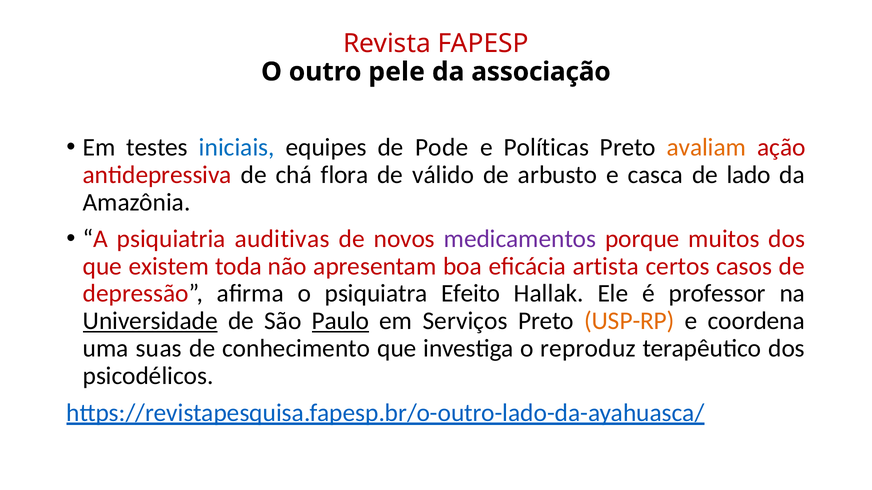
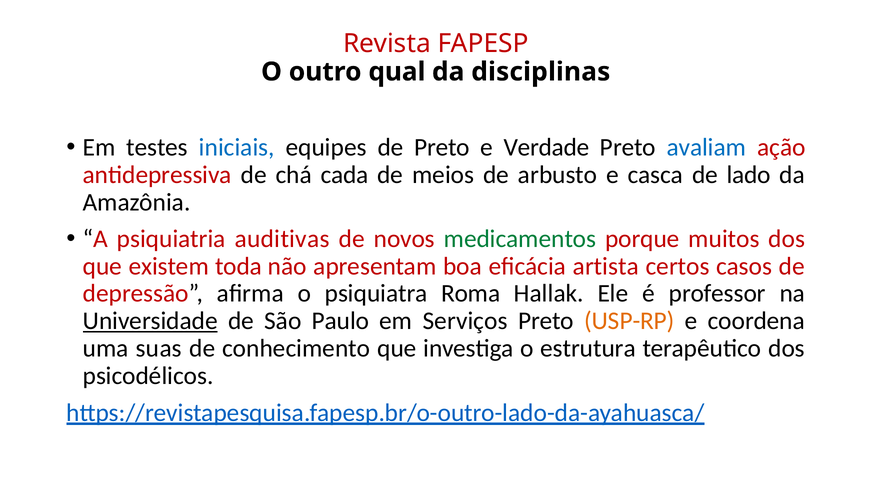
pele: pele -> qual (397, 72)
associação: associação -> disciplinas (541, 72)
de Pode: Pode -> Preto (442, 147)
Políticas: Políticas -> Verdade (546, 147)
avaliam colour: orange -> blue (706, 147)
flora: flora -> cada (345, 175)
válido: válido -> meios (443, 175)
medicamentos colour: purple -> green (520, 239)
Efeito: Efeito -> Roma (471, 294)
Paulo underline: present -> none (341, 321)
reproduz: reproduz -> estrutura (588, 349)
